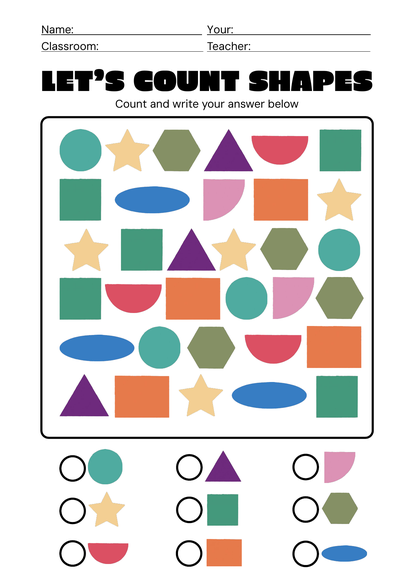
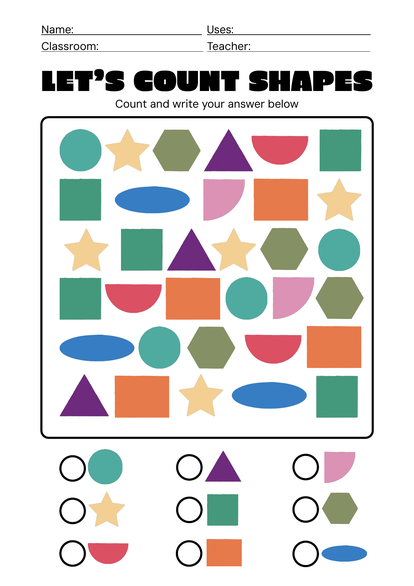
Your: Your -> Uses (220, 30)
